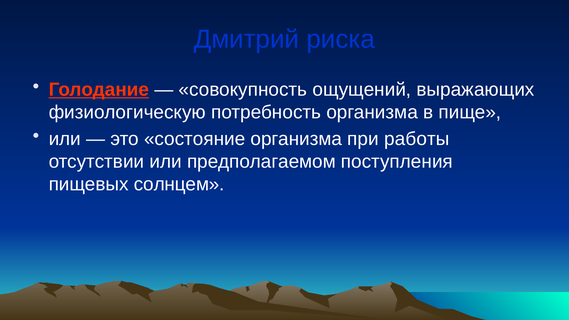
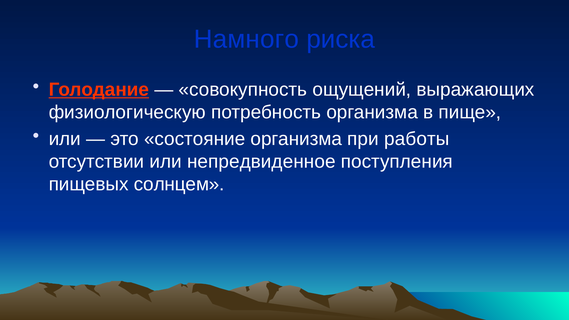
Дмитрий: Дмитрий -> Намного (246, 39)
предполагаемом: предполагаемом -> непредвиденное (261, 162)
